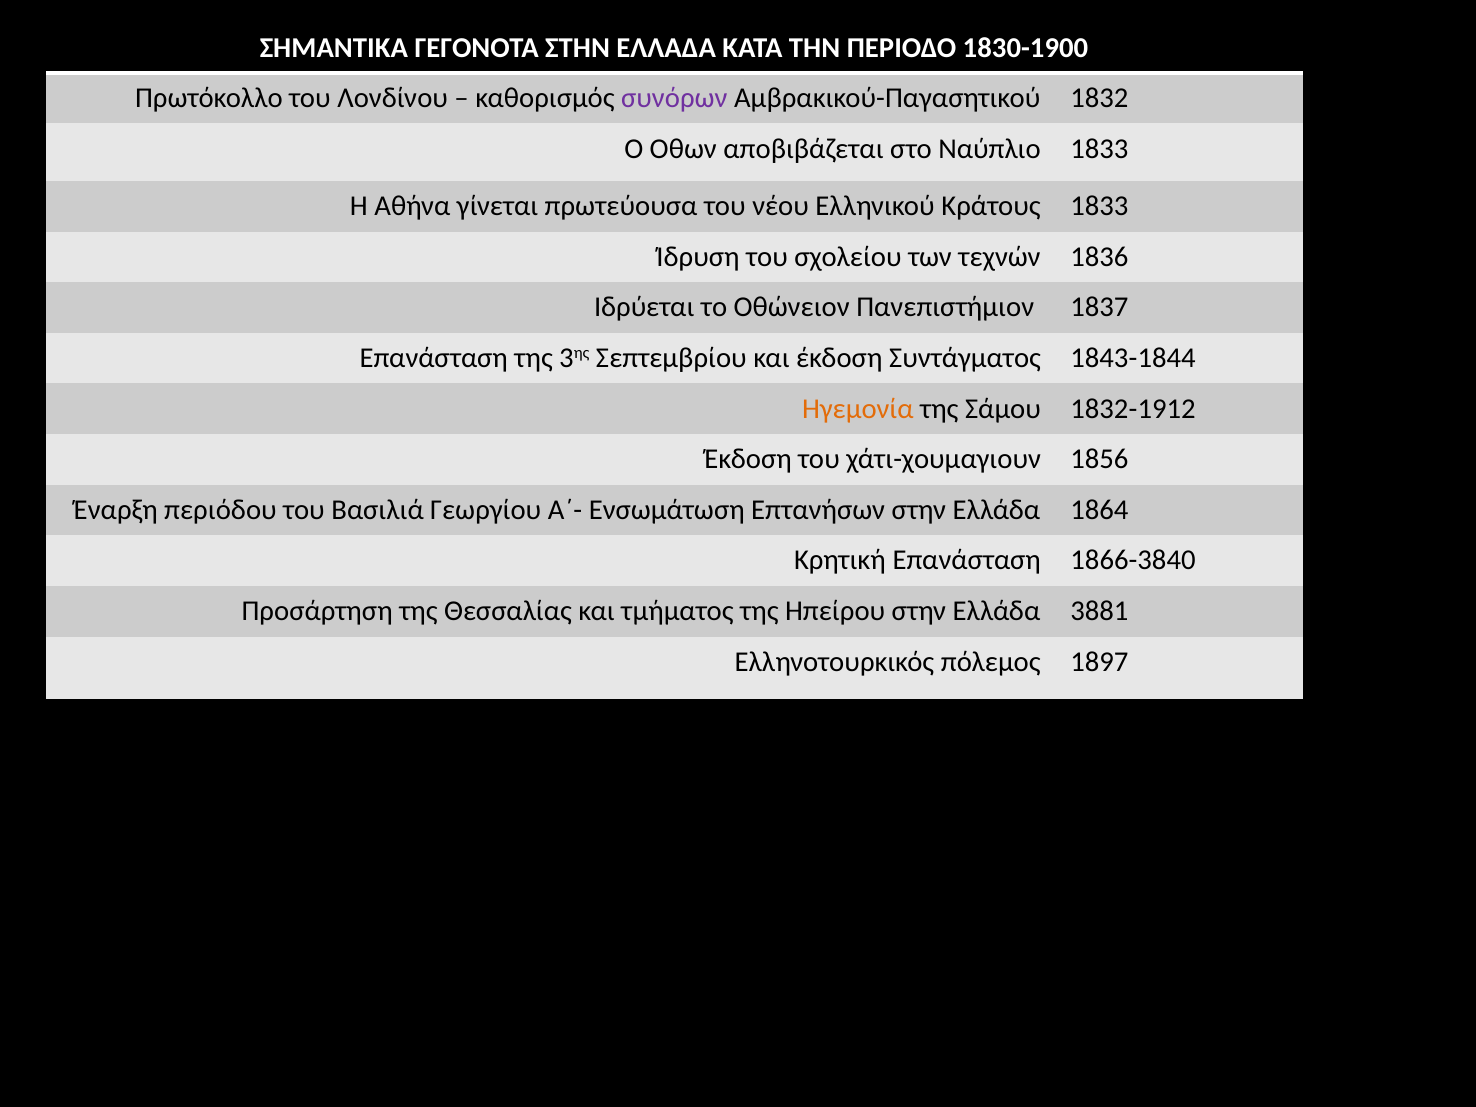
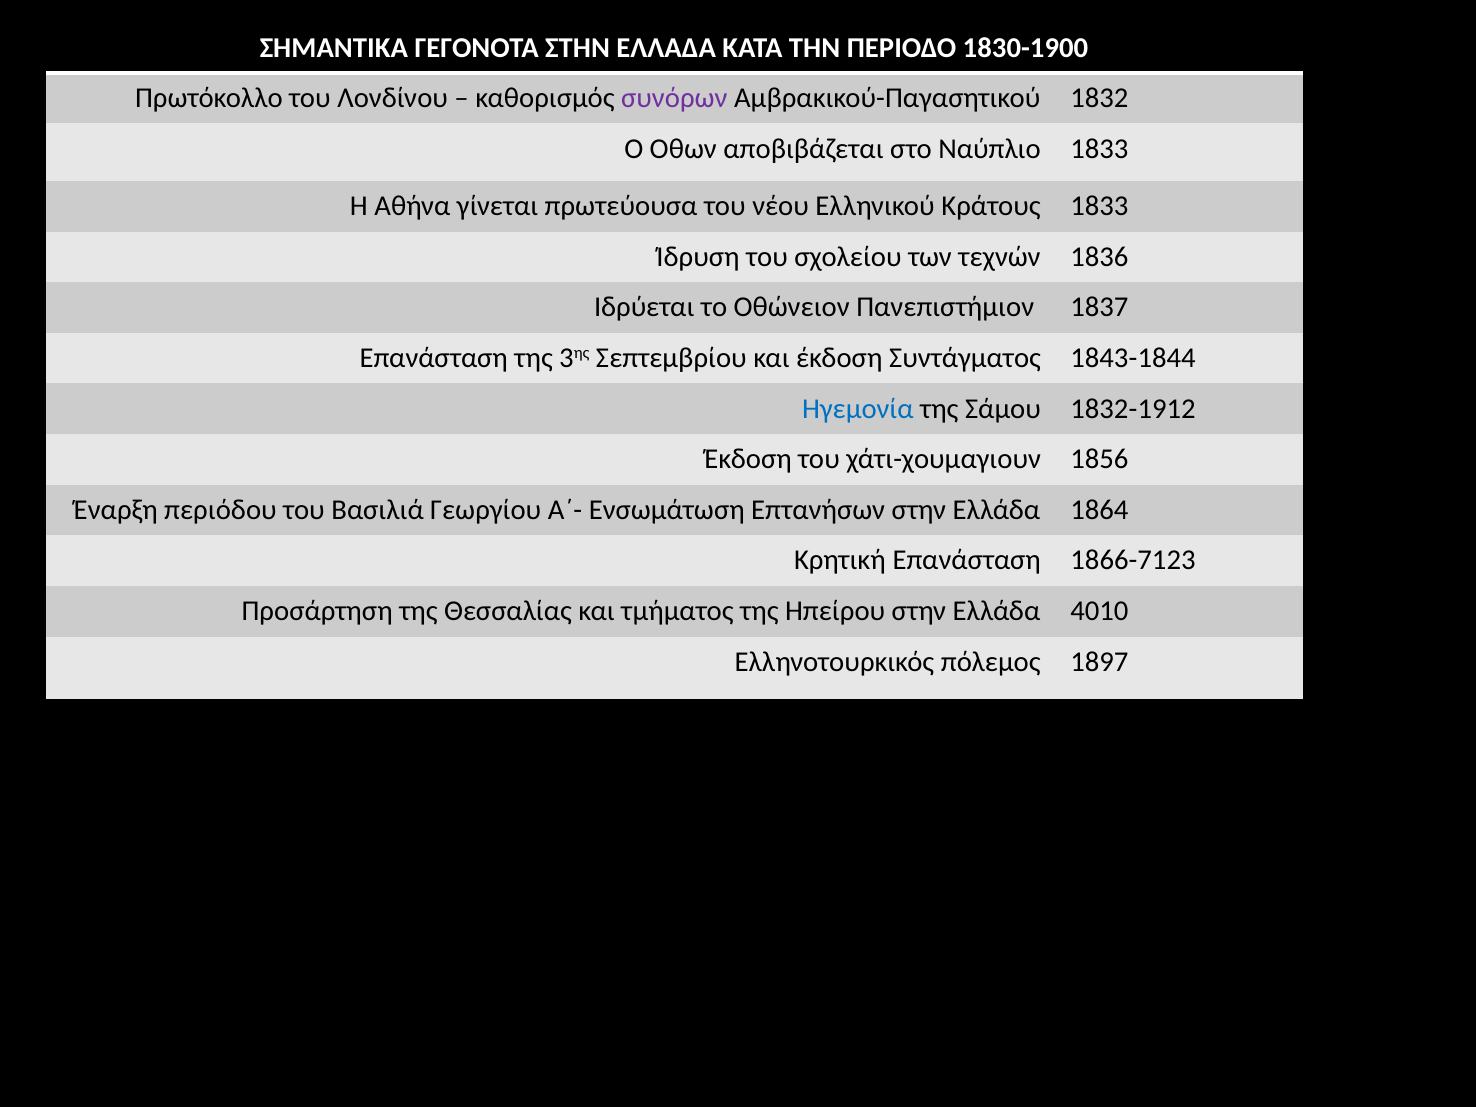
Ηγεμονία colour: orange -> blue (858, 409)
1866-3840: 1866-3840 -> 1866-7123 (1133, 560)
3881: 3881 -> 4010 (1099, 611)
